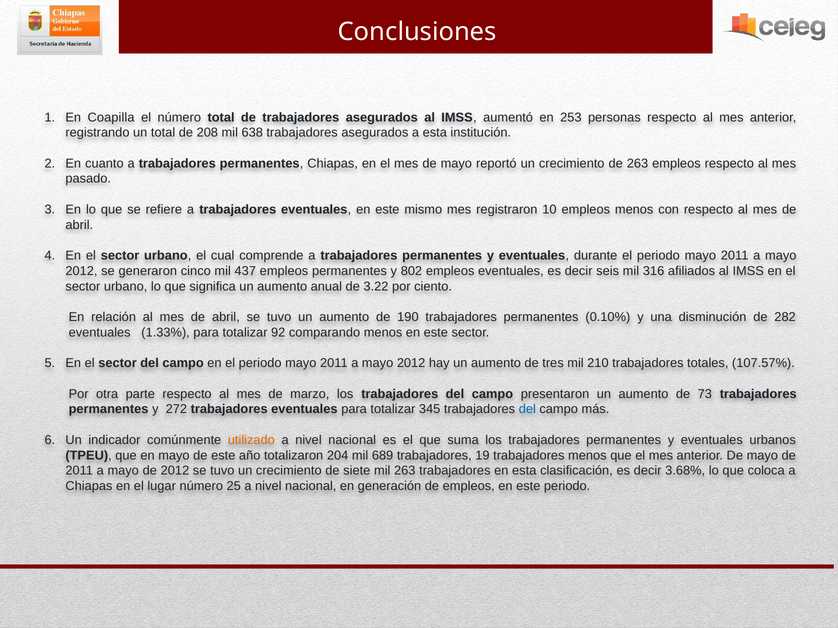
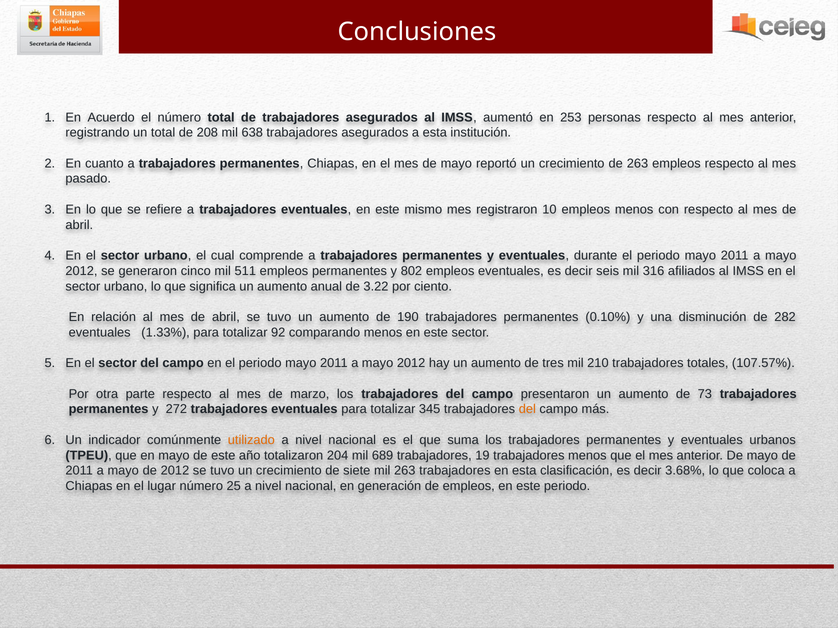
Coapilla: Coapilla -> Acuerdo (111, 117)
437: 437 -> 511 (245, 271)
del colour: blue -> orange (527, 410)
